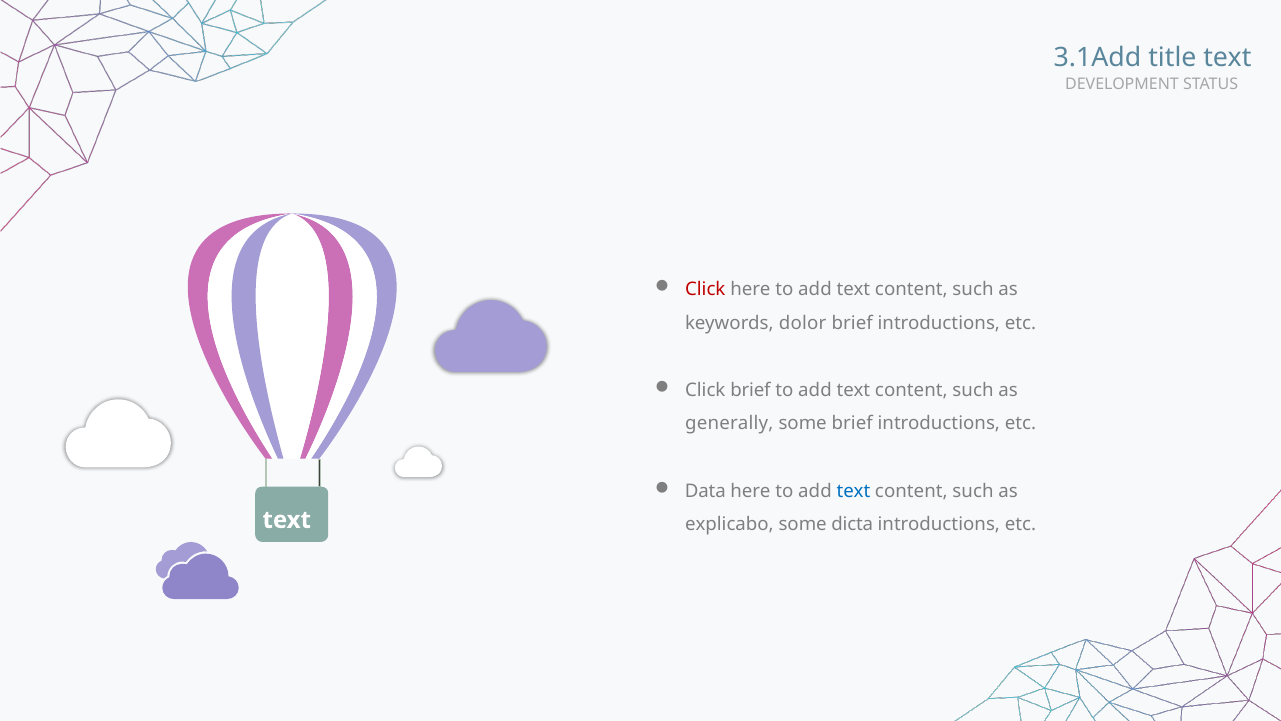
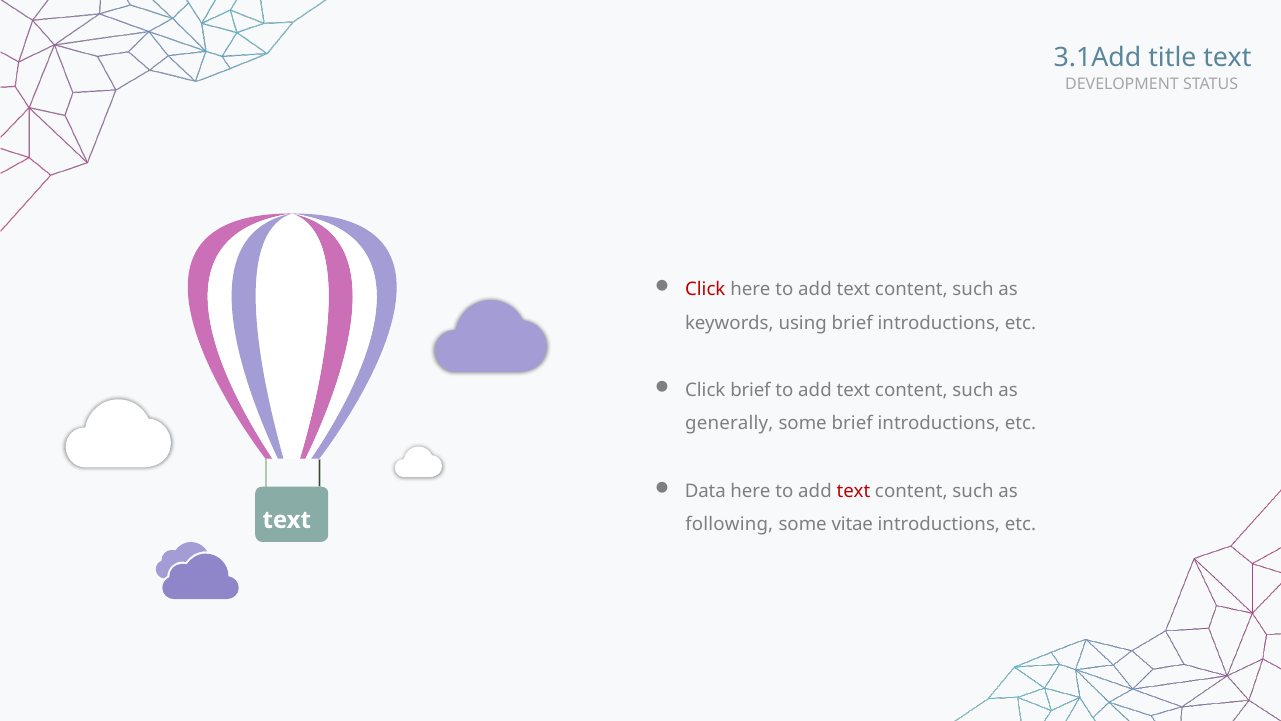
dolor: dolor -> using (803, 323)
text colour: blue -> red (853, 491)
explicabo: explicabo -> following (729, 524)
dicta: dicta -> vitae (852, 524)
